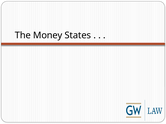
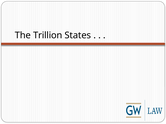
Money: Money -> Trillion (48, 35)
